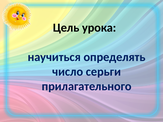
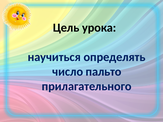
серьги: серьги -> пальто (103, 72)
